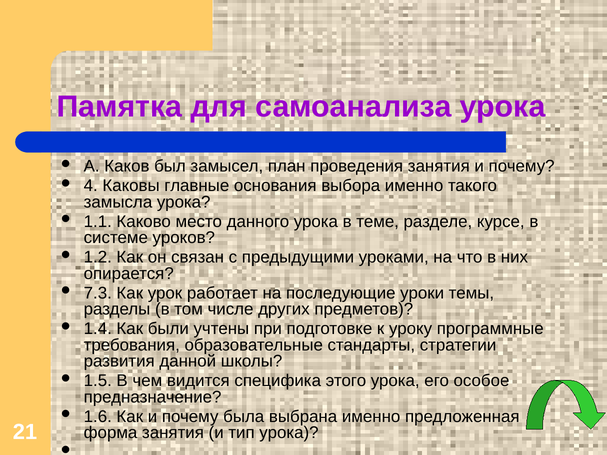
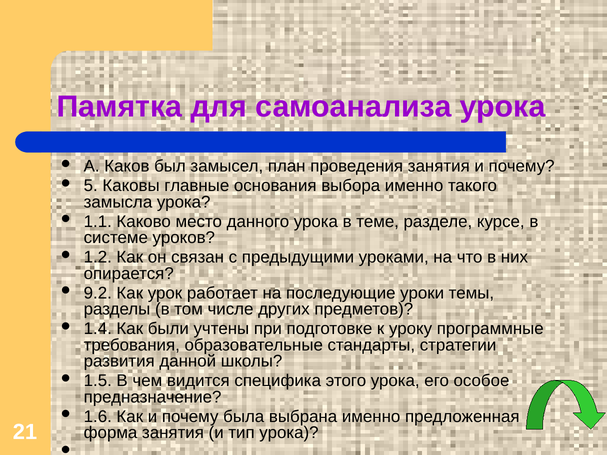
4: 4 -> 5 (91, 186)
7.3: 7.3 -> 9.2 (98, 293)
